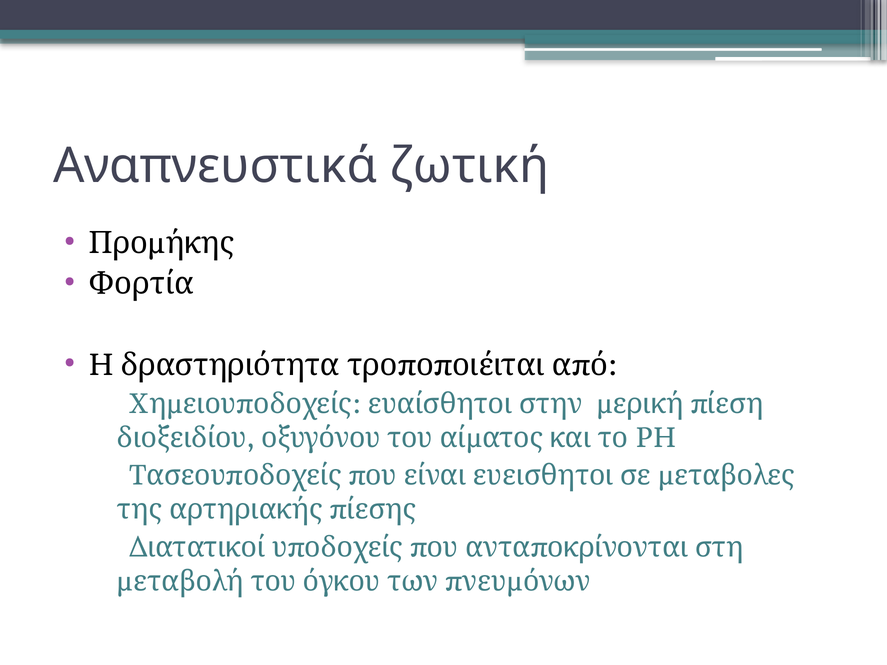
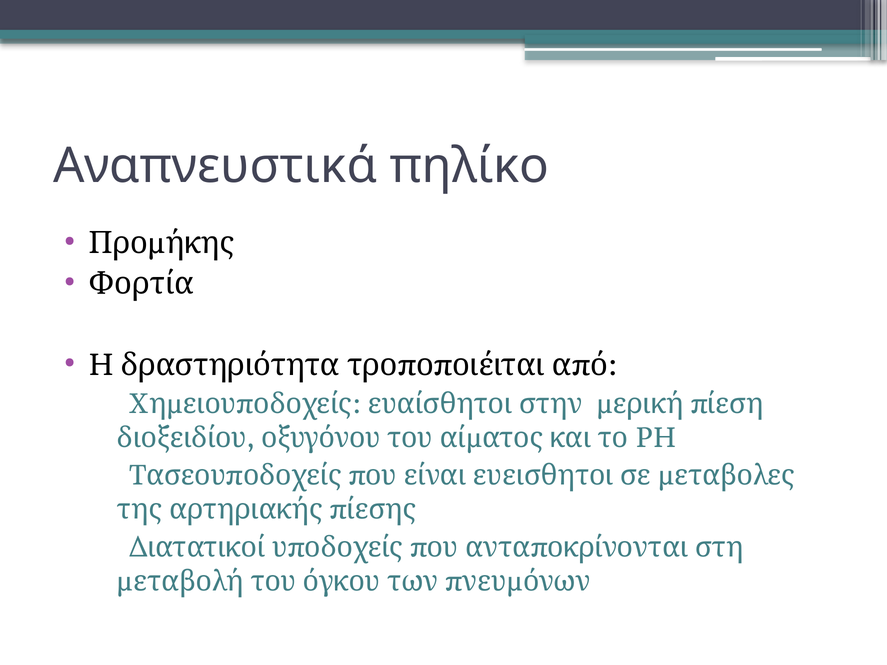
ζωτική: ζωτική -> πηλίκο (470, 166)
